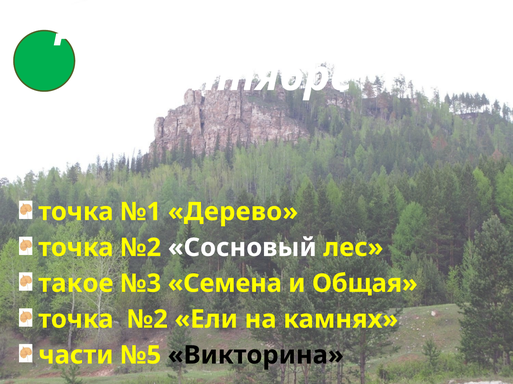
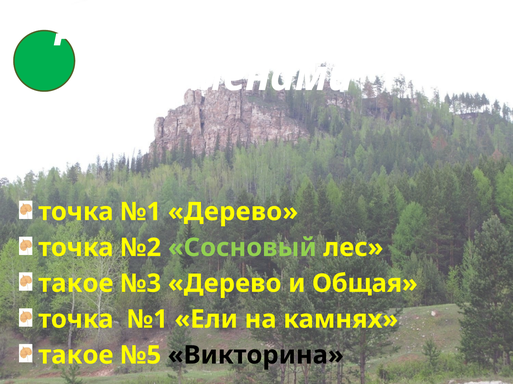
сентябре: сентябре -> семенами (251, 76)
Сосновый colour: white -> light green (242, 248)
№3 Семена: Семена -> Дерево (225, 284)
№2: №2 -> №1 (147, 320)
части: части -> такое (76, 356)
